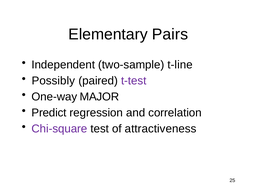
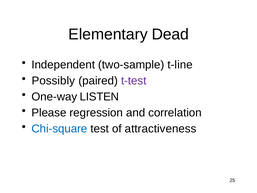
Pairs: Pairs -> Dead (170, 34)
MAJOR: MAJOR -> LISTEN (99, 97)
Predict: Predict -> Please (49, 113)
Chi-square colour: purple -> blue (59, 129)
